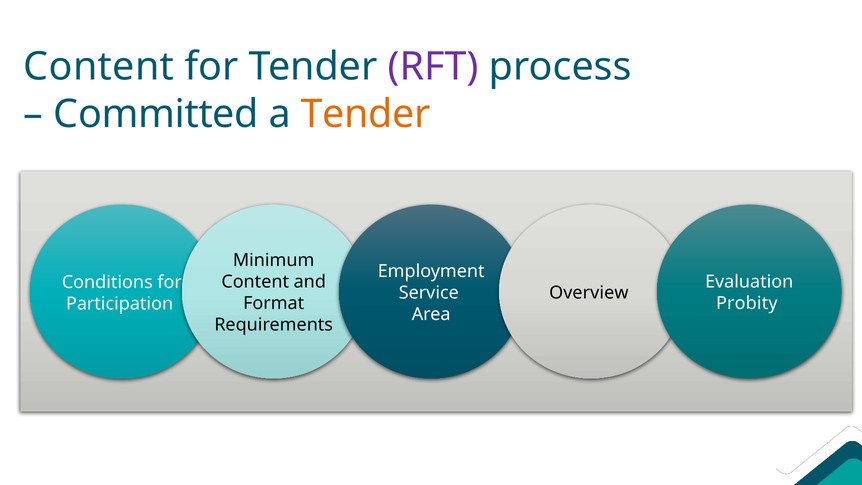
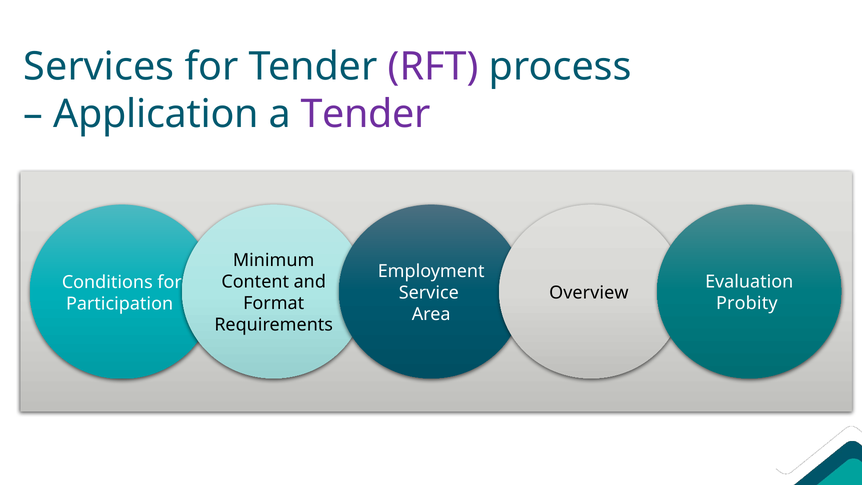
Content: Content -> Services (99, 67)
Committed: Committed -> Application (156, 114)
Tender colour: orange -> purple (366, 114)
